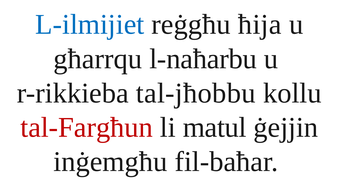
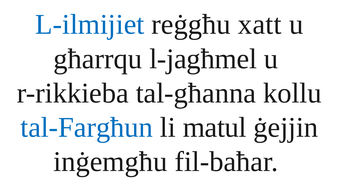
ħija: ħija -> xatt (260, 24)
l-naħarbu: l-naħarbu -> l-jagħmel (203, 59)
tal-jħobbu: tal-jħobbu -> tal-għanna (196, 93)
tal-Fargħun colour: red -> blue (87, 127)
